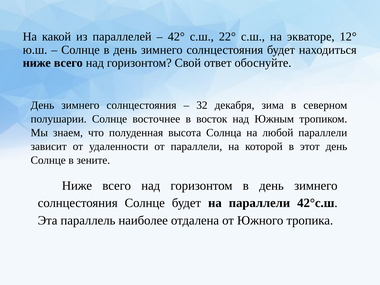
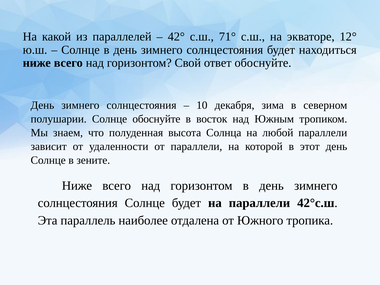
22°: 22° -> 71° (227, 37)
32: 32 -> 10 (202, 105)
Солнце восточнее: восточнее -> обоснуйте (156, 119)
